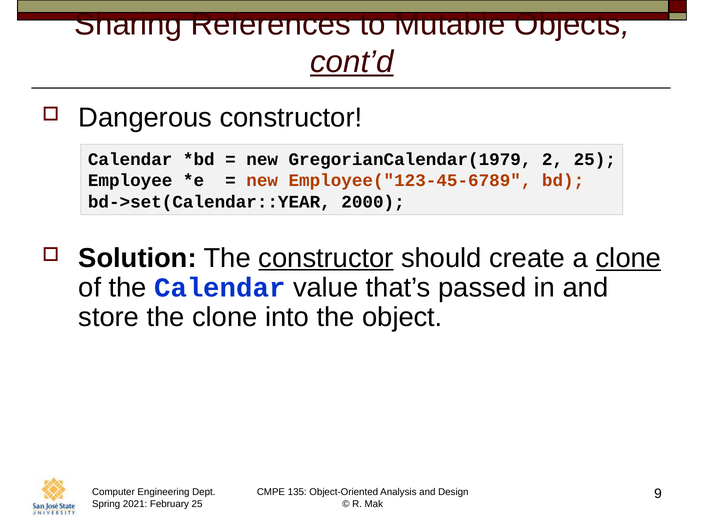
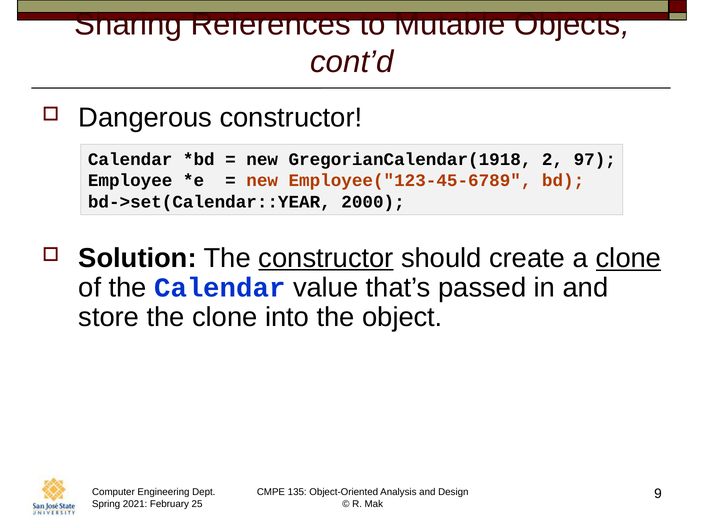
cont’d underline: present -> none (352, 62)
GregorianCalendar(1979: GregorianCalendar(1979 -> GregorianCalendar(1918 (410, 160)
2 25: 25 -> 97 (595, 160)
